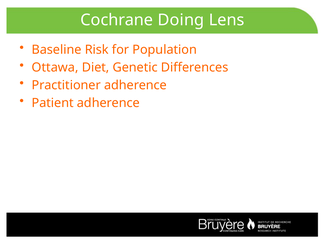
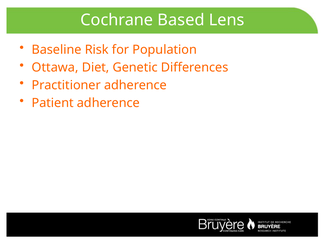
Doing: Doing -> Based (181, 20)
